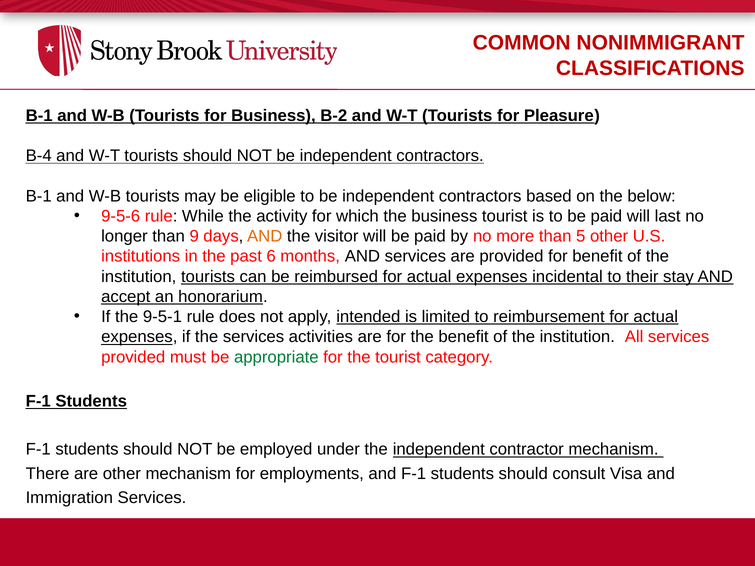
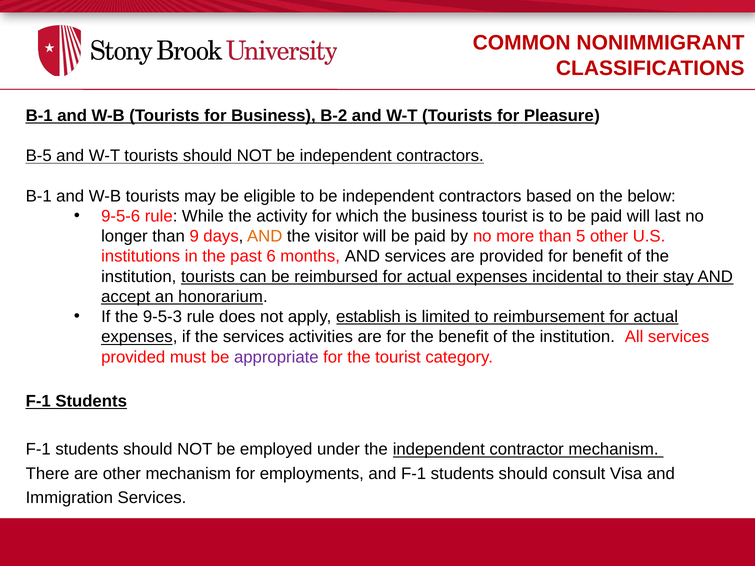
B-4: B-4 -> B-5 (39, 156)
9-5-1: 9-5-1 -> 9-5-3 (162, 317)
intended: intended -> establish (368, 317)
appropriate colour: green -> purple (276, 357)
